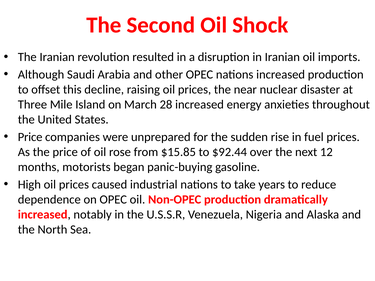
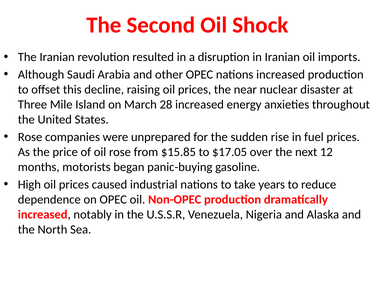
Price: Price -> Rose (30, 137)
$92.44: $92.44 -> $17.05 (230, 152)
